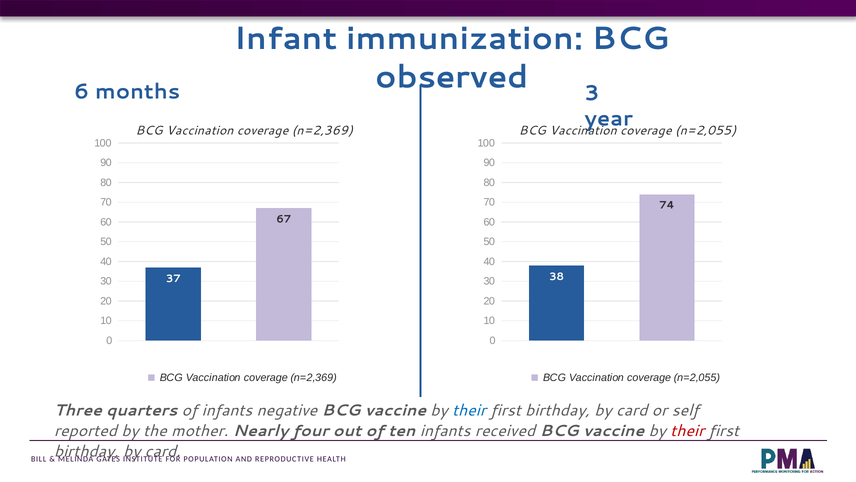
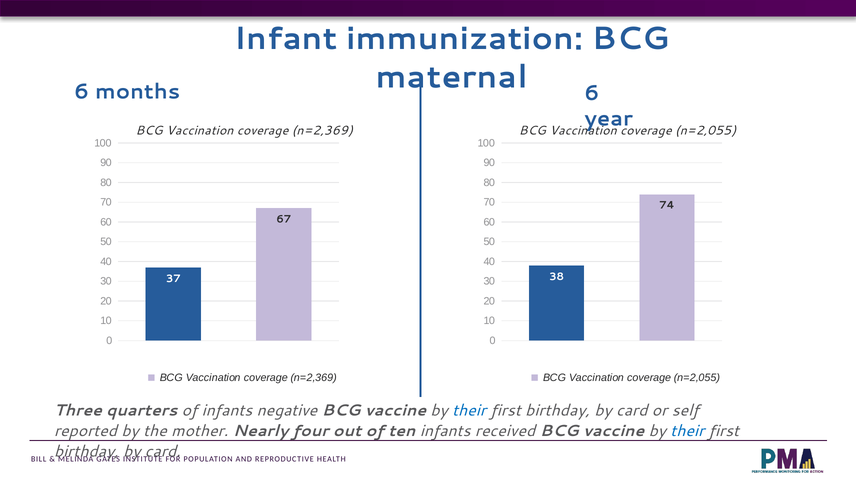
observed: observed -> maternal (452, 77)
months 3: 3 -> 6 (592, 93)
their colour: red -> blue (687, 431)
